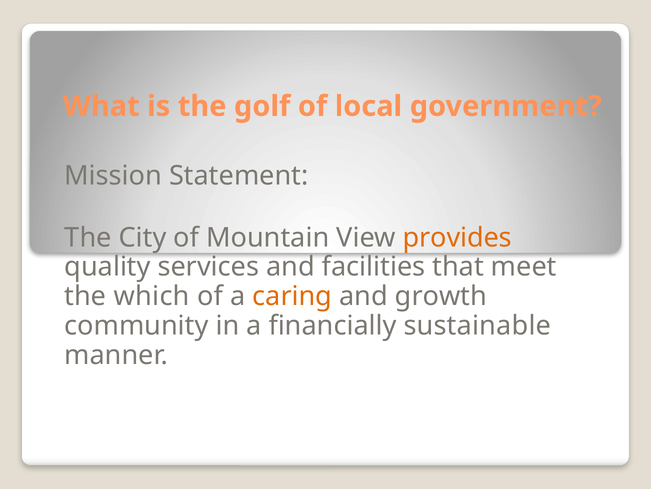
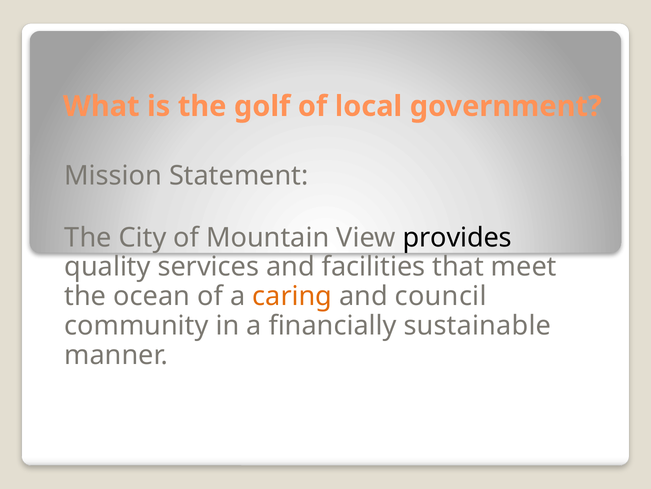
provides colour: orange -> black (457, 237)
which: which -> ocean (152, 296)
growth: growth -> council (441, 296)
